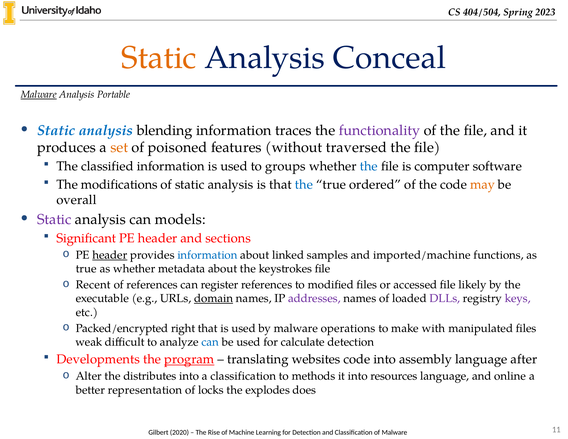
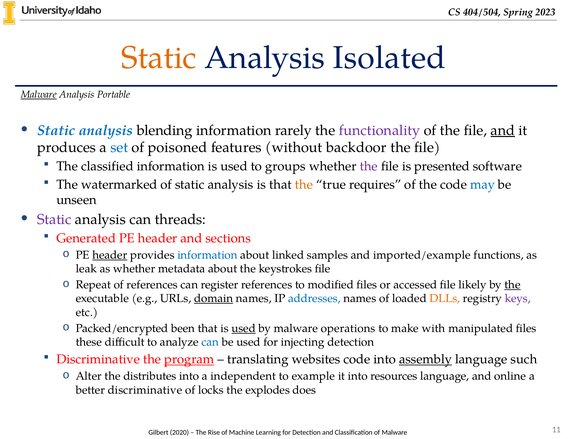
Conceal: Conceal -> Isolated (389, 58)
traces: traces -> rarely (293, 130)
and underline: none -> present (503, 130)
set colour: orange -> blue (119, 148)
traversed: traversed -> backdoor (356, 148)
the colour: blue -> purple (369, 166)
computer: computer -> presented (442, 166)
modifications: modifications -> watermarked (119, 184)
the colour: blue -> orange (304, 184)
ordered: ordered -> requires (375, 184)
may colour: orange -> blue (483, 184)
overall: overall -> unseen (77, 200)
models: models -> threads (180, 219)
Significant: Significant -> Generated (86, 238)
imported/machine: imported/machine -> imported/example (422, 255)
true: true -> leak (86, 269)
Recent: Recent -> Repeat (93, 285)
the underline: none -> present (512, 285)
addresses colour: purple -> blue (314, 298)
DLLs colour: purple -> orange (445, 298)
right: right -> been (183, 328)
used underline: none -> present (244, 328)
weak: weak -> these (89, 342)
calculate: calculate -> injecting (303, 342)
Developments: Developments -> Discriminative (98, 359)
assembly underline: none -> present (426, 359)
after: after -> such (524, 359)
a classification: classification -> independent (243, 376)
methods: methods -> example (313, 376)
better representation: representation -> discriminative (145, 390)
